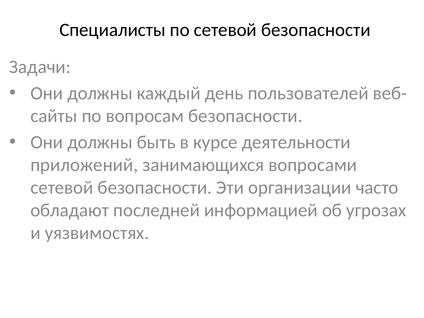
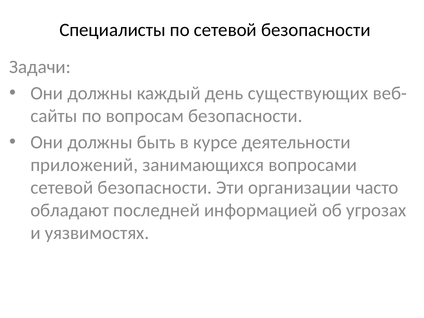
пользователей: пользователей -> существующих (308, 93)
